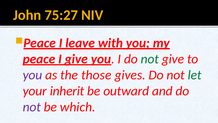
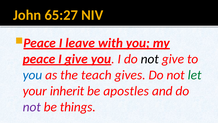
75:27: 75:27 -> 65:27 (61, 15)
not colour: green -> black (150, 59)
you colour: purple -> blue (32, 75)
those: those -> teach (96, 75)
outward: outward -> apostles (126, 91)
which: which -> things (78, 107)
